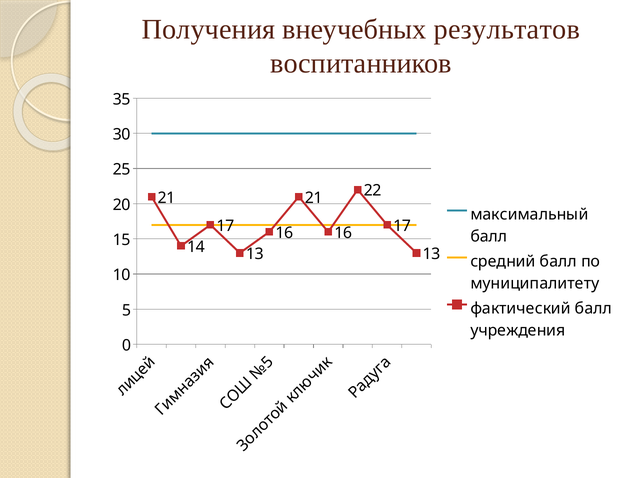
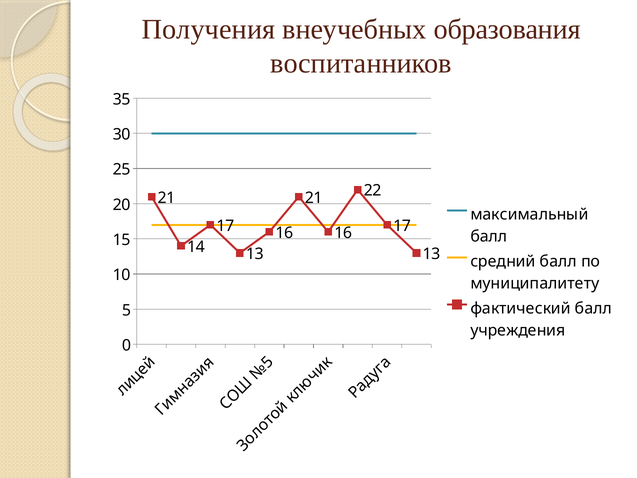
результатов: результатов -> образования (507, 29)
